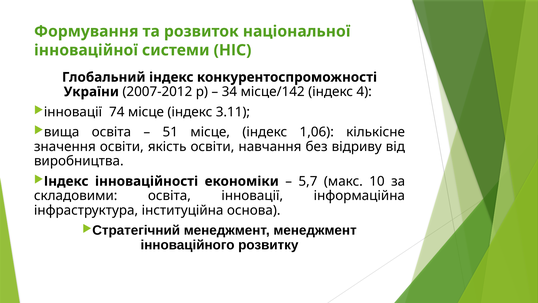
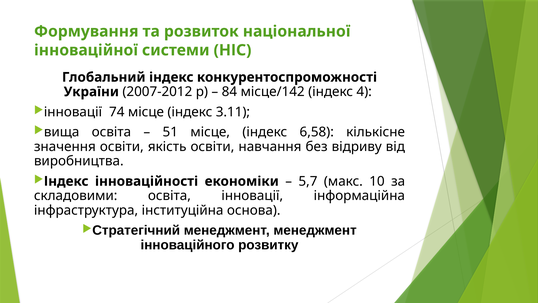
34: 34 -> 84 (229, 92)
1,06: 1,06 -> 6,58 (317, 132)
